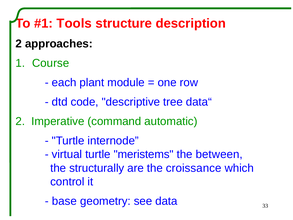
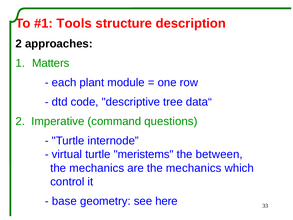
Course: Course -> Matters (51, 63)
automatic: automatic -> questions (171, 121)
structurally: structurally -> mechanics (97, 168)
are the croissance: croissance -> mechanics (194, 168)
data: data -> here (166, 201)
